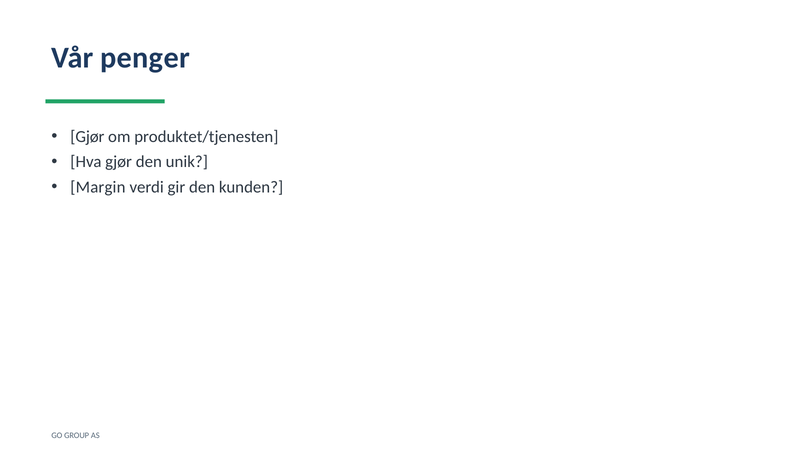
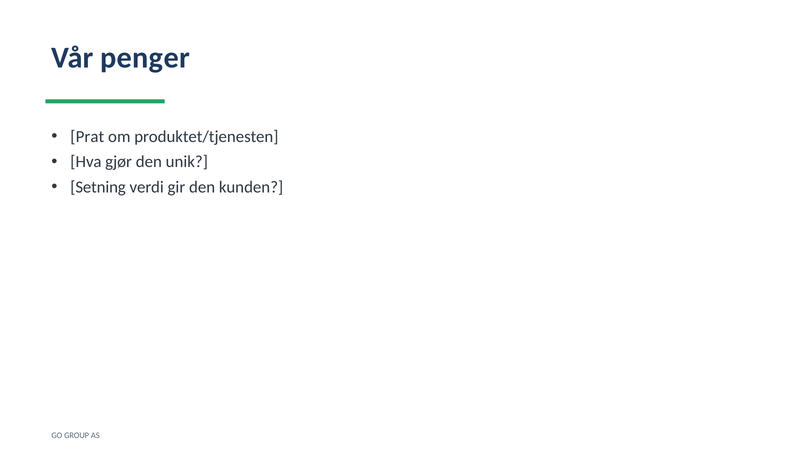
Gjør: Gjør -> Prat (87, 137)
Margin: Margin -> Setning (98, 187)
